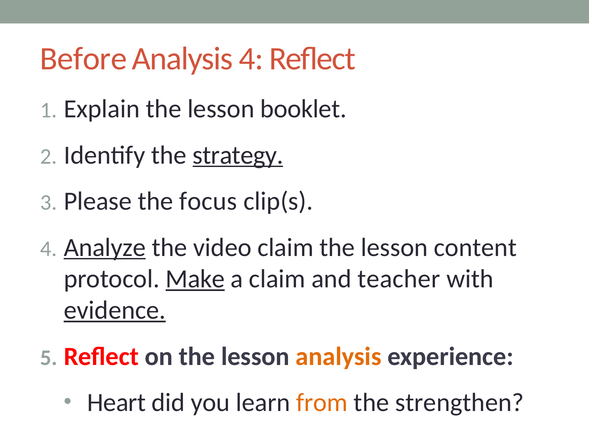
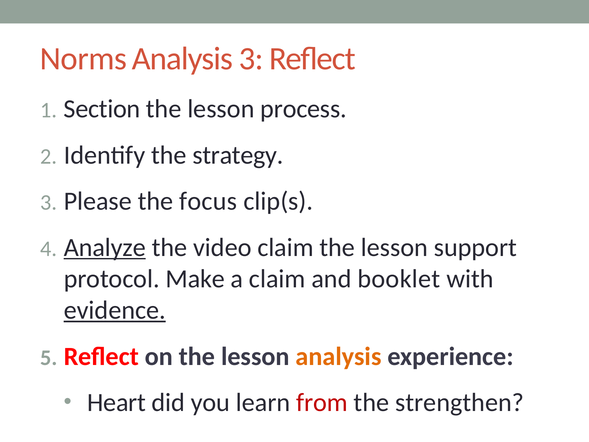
Before: Before -> Norms (83, 59)
Analysis 4: 4 -> 3 (251, 59)
Explain: Explain -> Section (102, 109)
booklet: booklet -> process (303, 109)
strategy underline: present -> none (238, 155)
content: content -> support (475, 247)
Make underline: present -> none (195, 279)
teacher: teacher -> booklet (399, 279)
from colour: orange -> red (322, 402)
